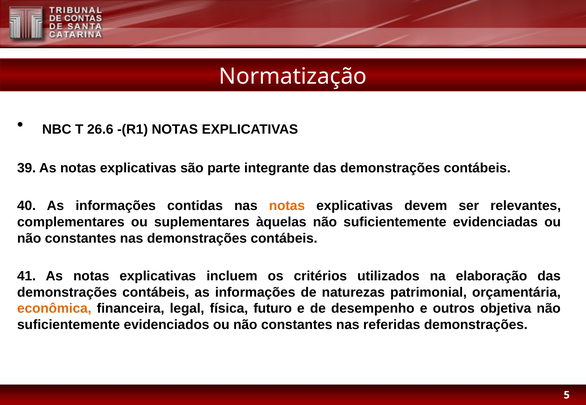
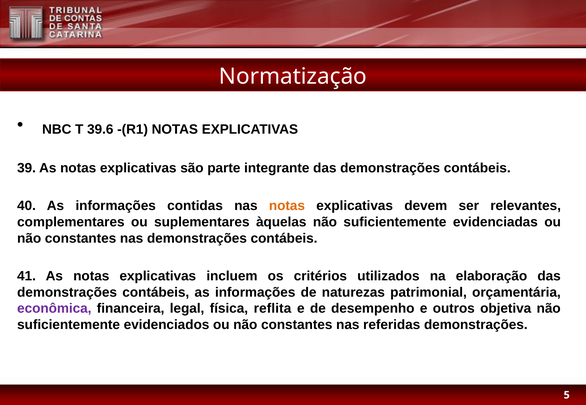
26.6: 26.6 -> 39.6 (100, 130)
econômica colour: orange -> purple (54, 309)
futuro: futuro -> reflita (273, 309)
